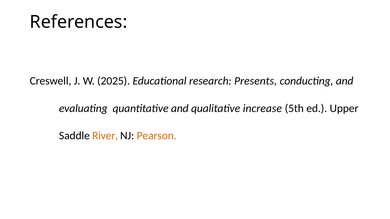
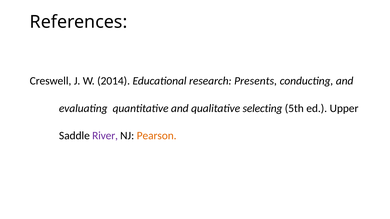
2025: 2025 -> 2014 (114, 81)
increase: increase -> selecting (262, 108)
River colour: orange -> purple (105, 136)
